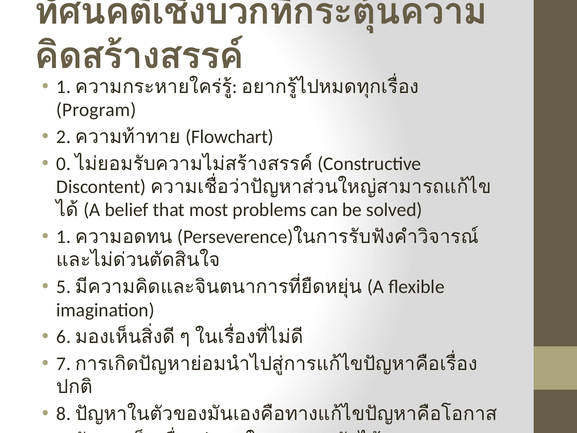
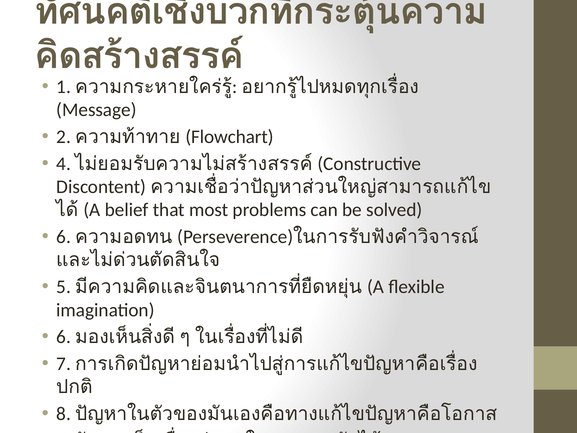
Program: Program -> Message (96, 110)
0: 0 -> 4 (64, 164)
1: 1 -> 6 (64, 237)
